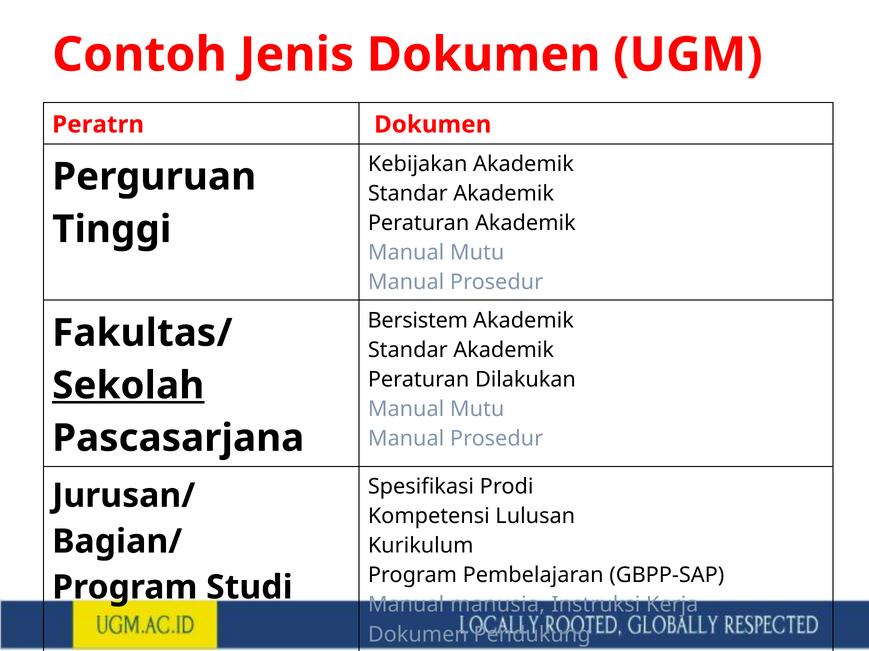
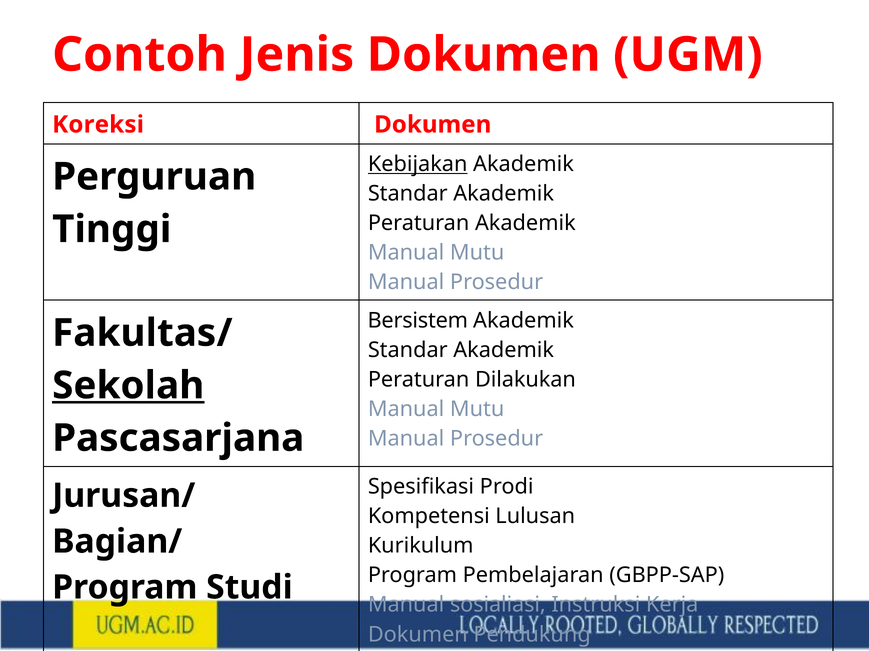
Peratrn: Peratrn -> Koreksi (98, 125)
Kebijakan underline: none -> present (418, 164)
manusia: manusia -> sosialiasi (498, 606)
